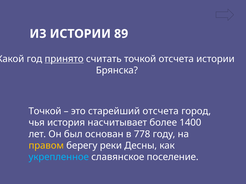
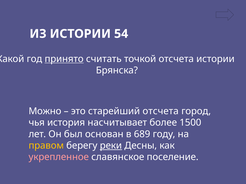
89: 89 -> 54 (121, 34)
Точкой: Точкой -> Можно (45, 111)
1400: 1400 -> 1500 (190, 123)
778: 778 -> 689 (142, 134)
реки underline: none -> present (111, 146)
укрепленное colour: light blue -> pink (59, 157)
